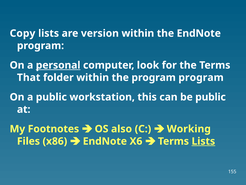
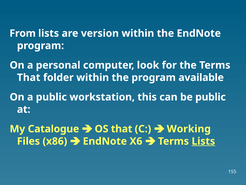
Copy: Copy -> From (23, 33)
personal underline: present -> none (58, 65)
program program: program -> available (201, 77)
Footnotes: Footnotes -> Catalogue (53, 129)
OS also: also -> that (122, 129)
